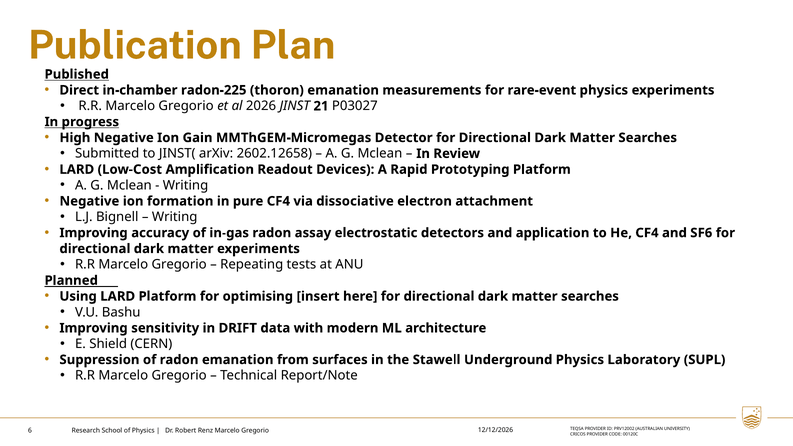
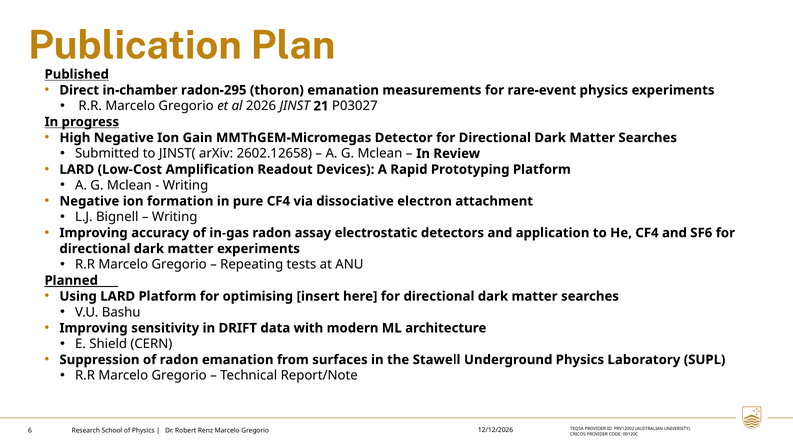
radon-225: radon-225 -> radon-295 (214, 90)
